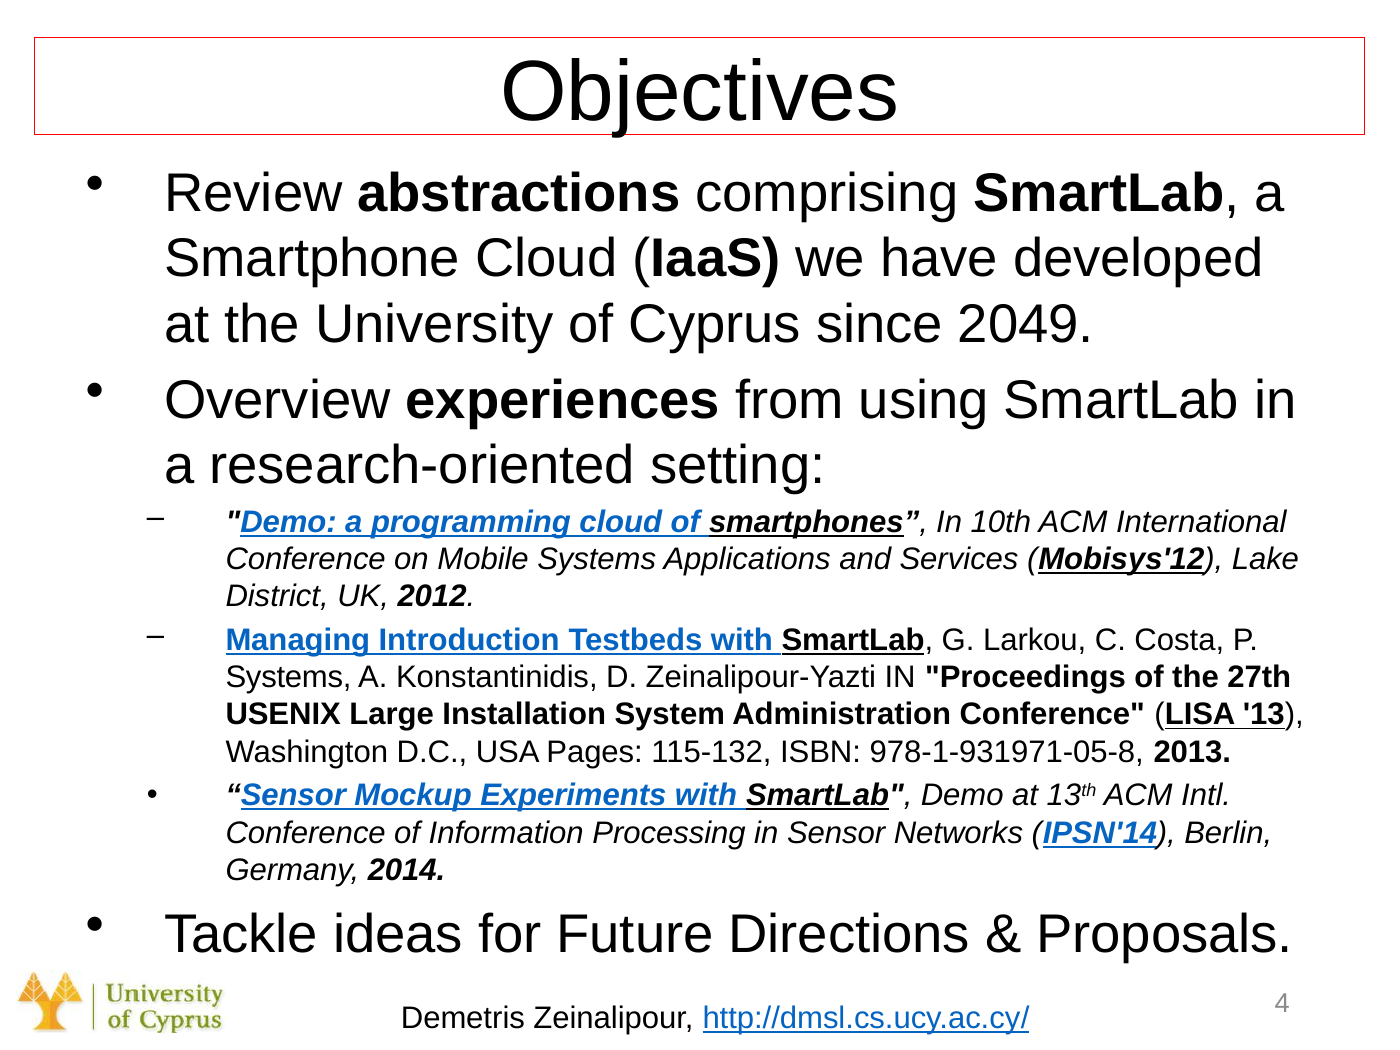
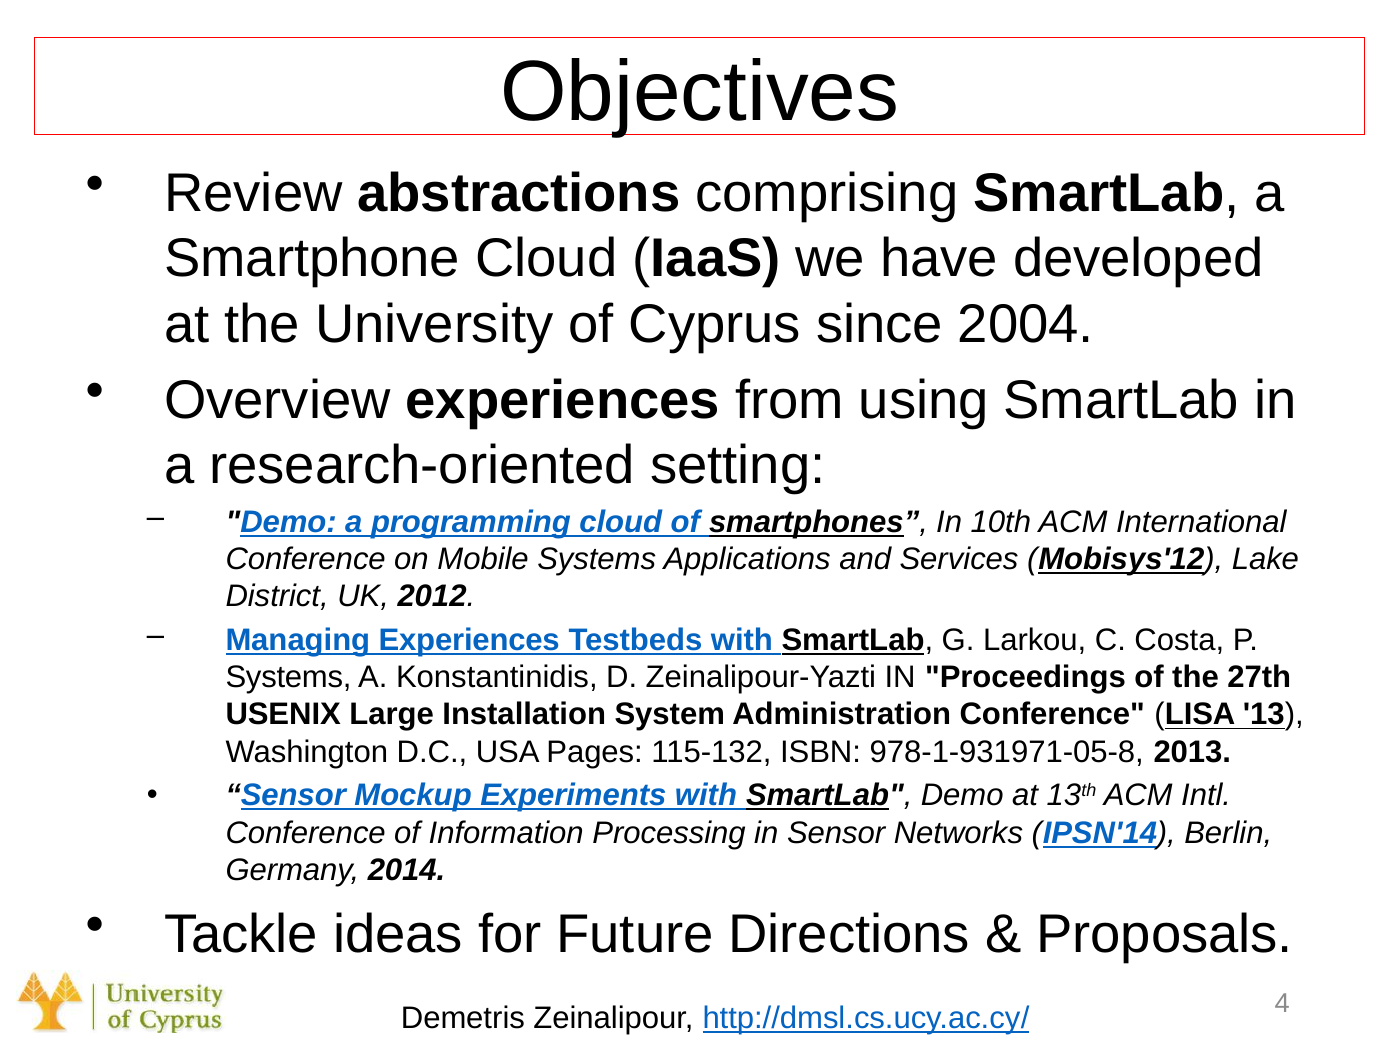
2049: 2049 -> 2004 (1026, 324)
Managing Introduction: Introduction -> Experiences (469, 640)
